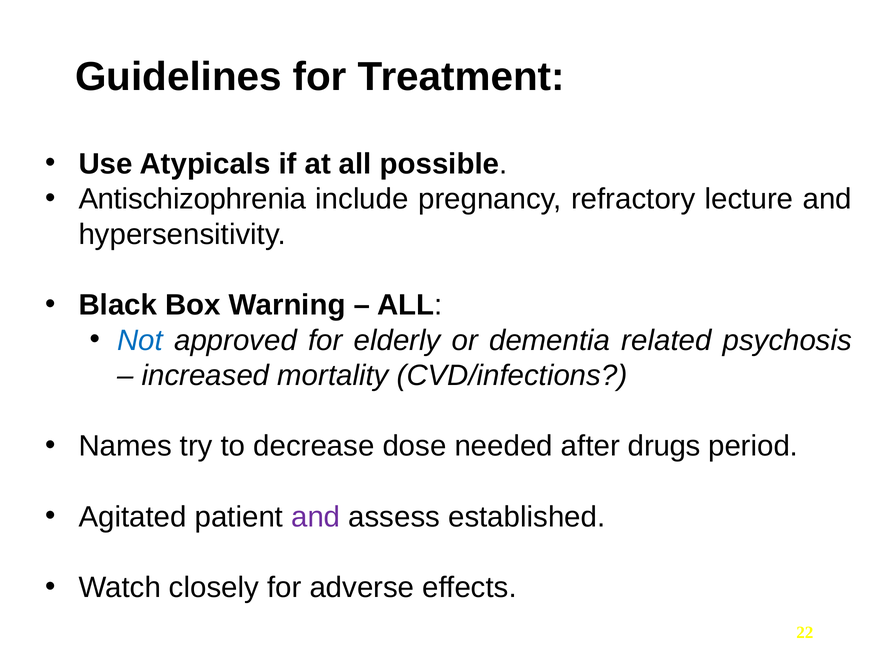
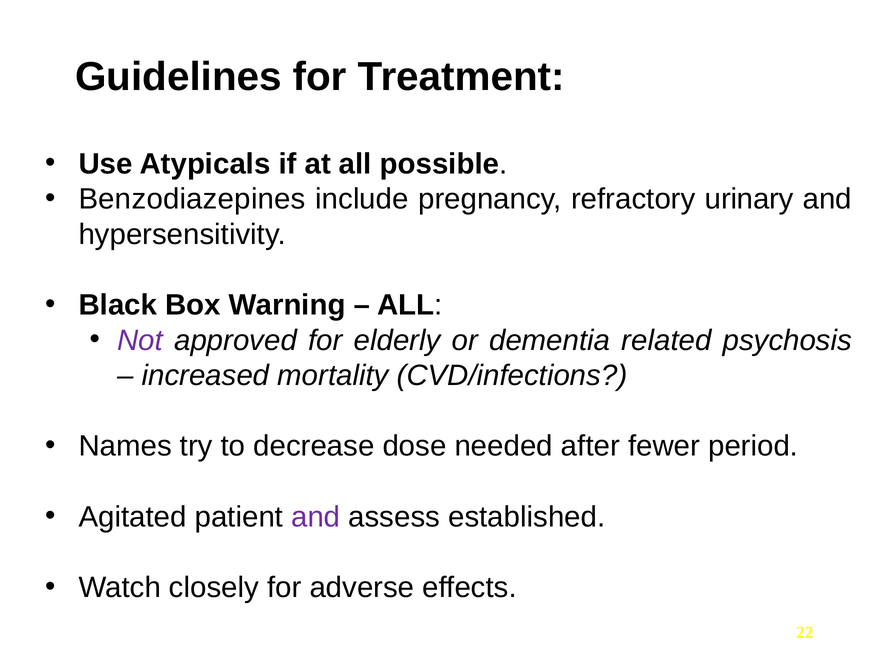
Antischizophrenia: Antischizophrenia -> Benzodiazepines (192, 199)
lecture: lecture -> urinary (749, 199)
Not colour: blue -> purple (140, 340)
drugs: drugs -> fewer (664, 446)
